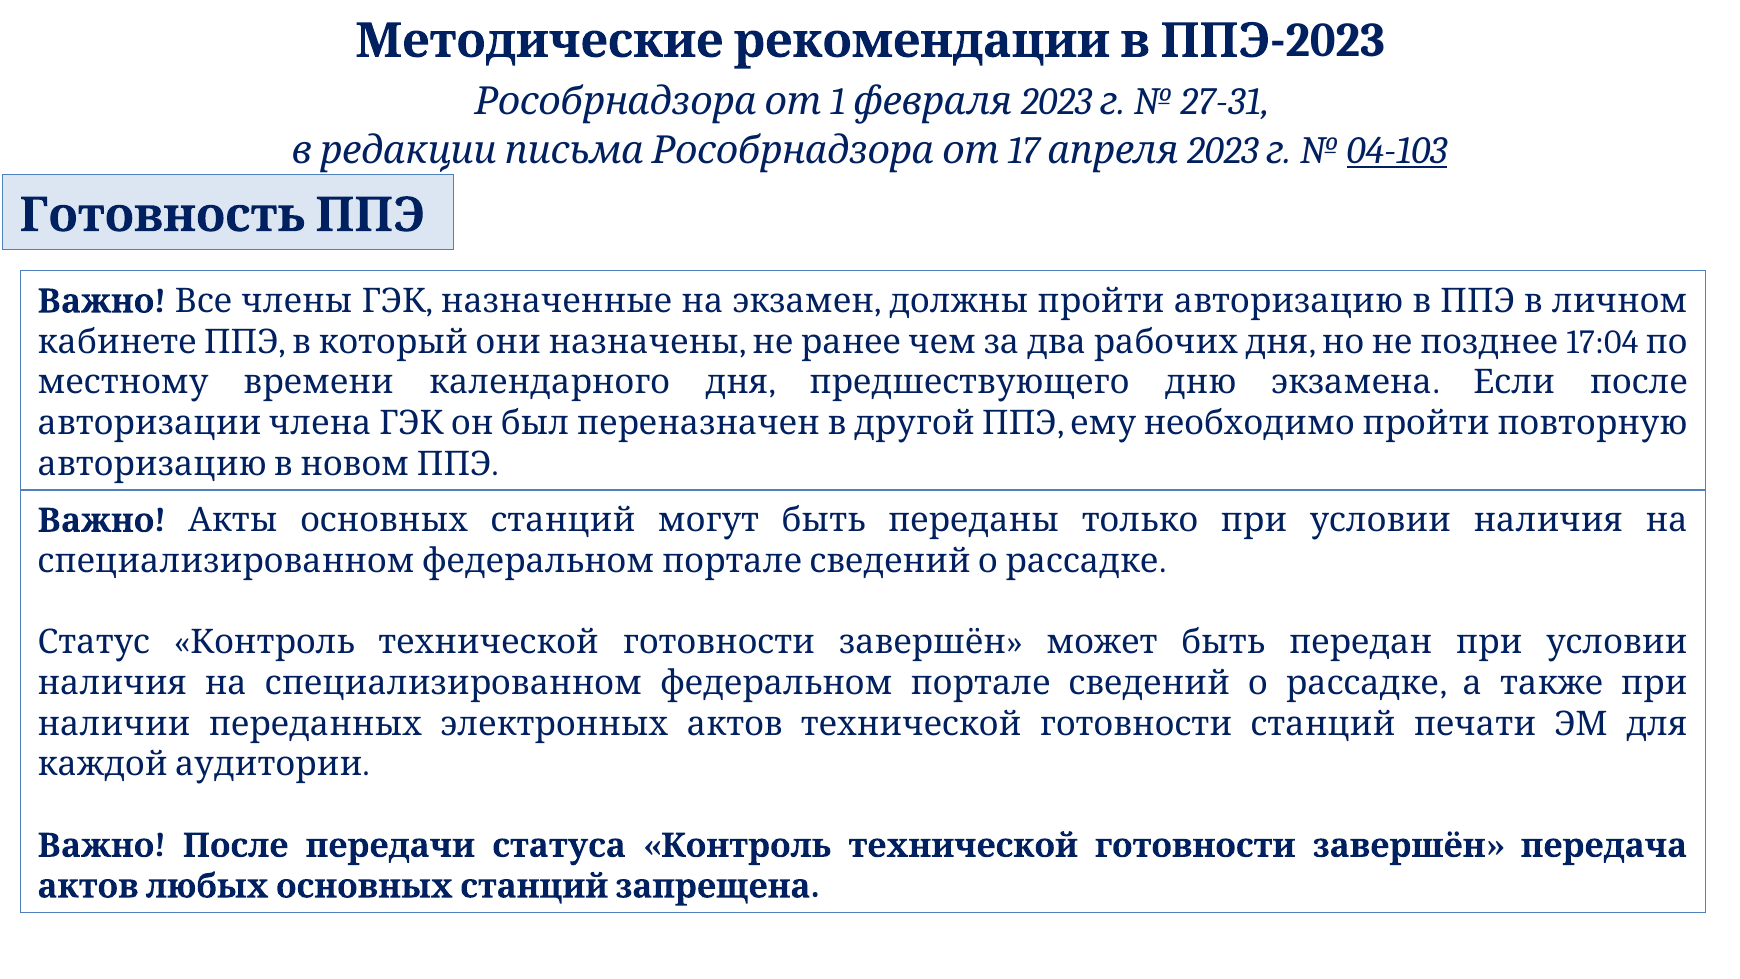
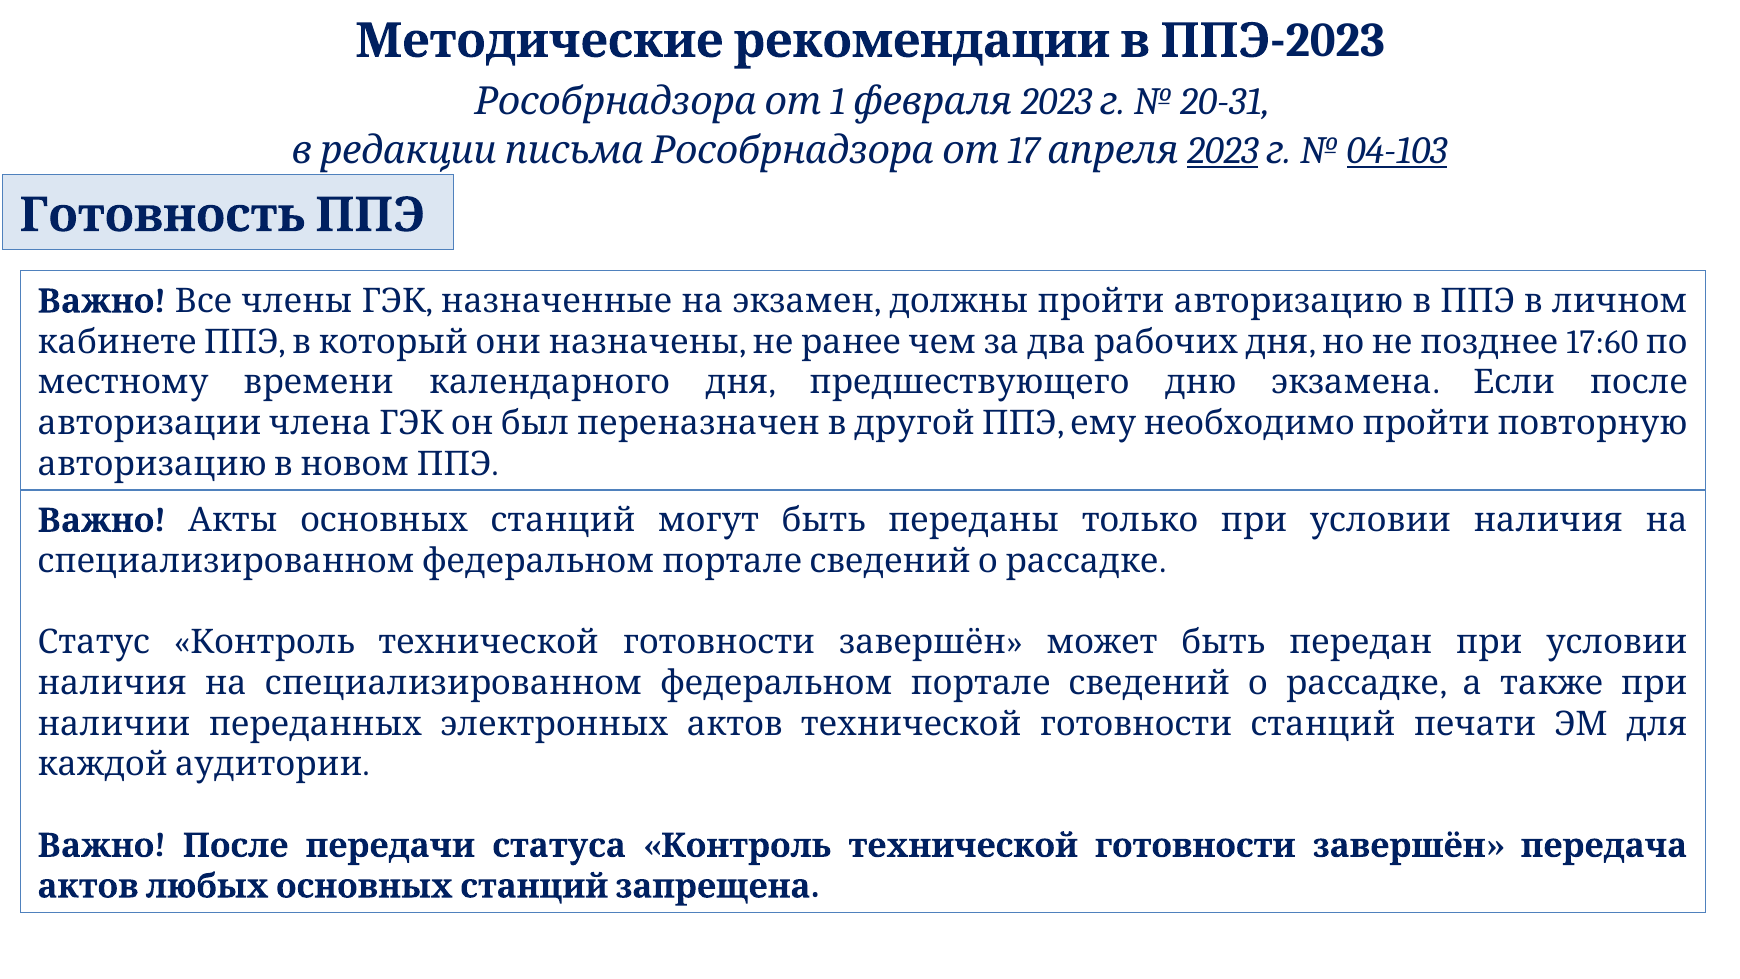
27-31: 27-31 -> 20-31 (1225, 102)
2023 underline: none -> present (1223, 150)
17:04: 17:04 -> 17:60 (1603, 342)
